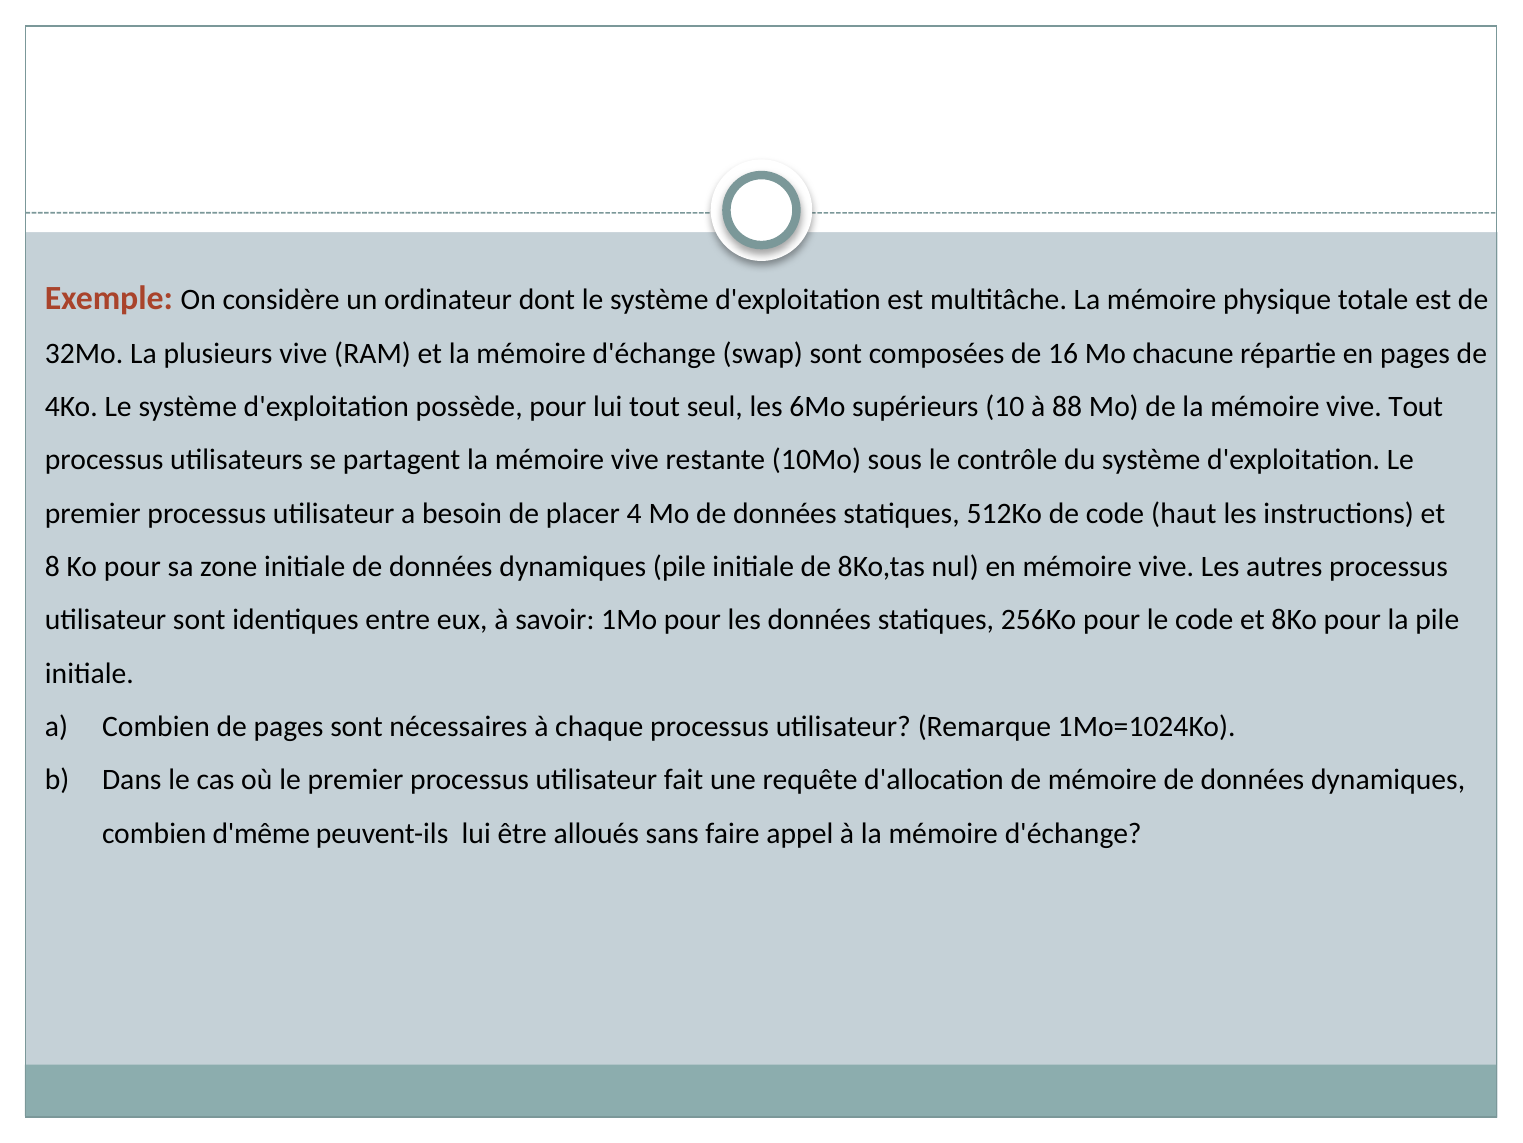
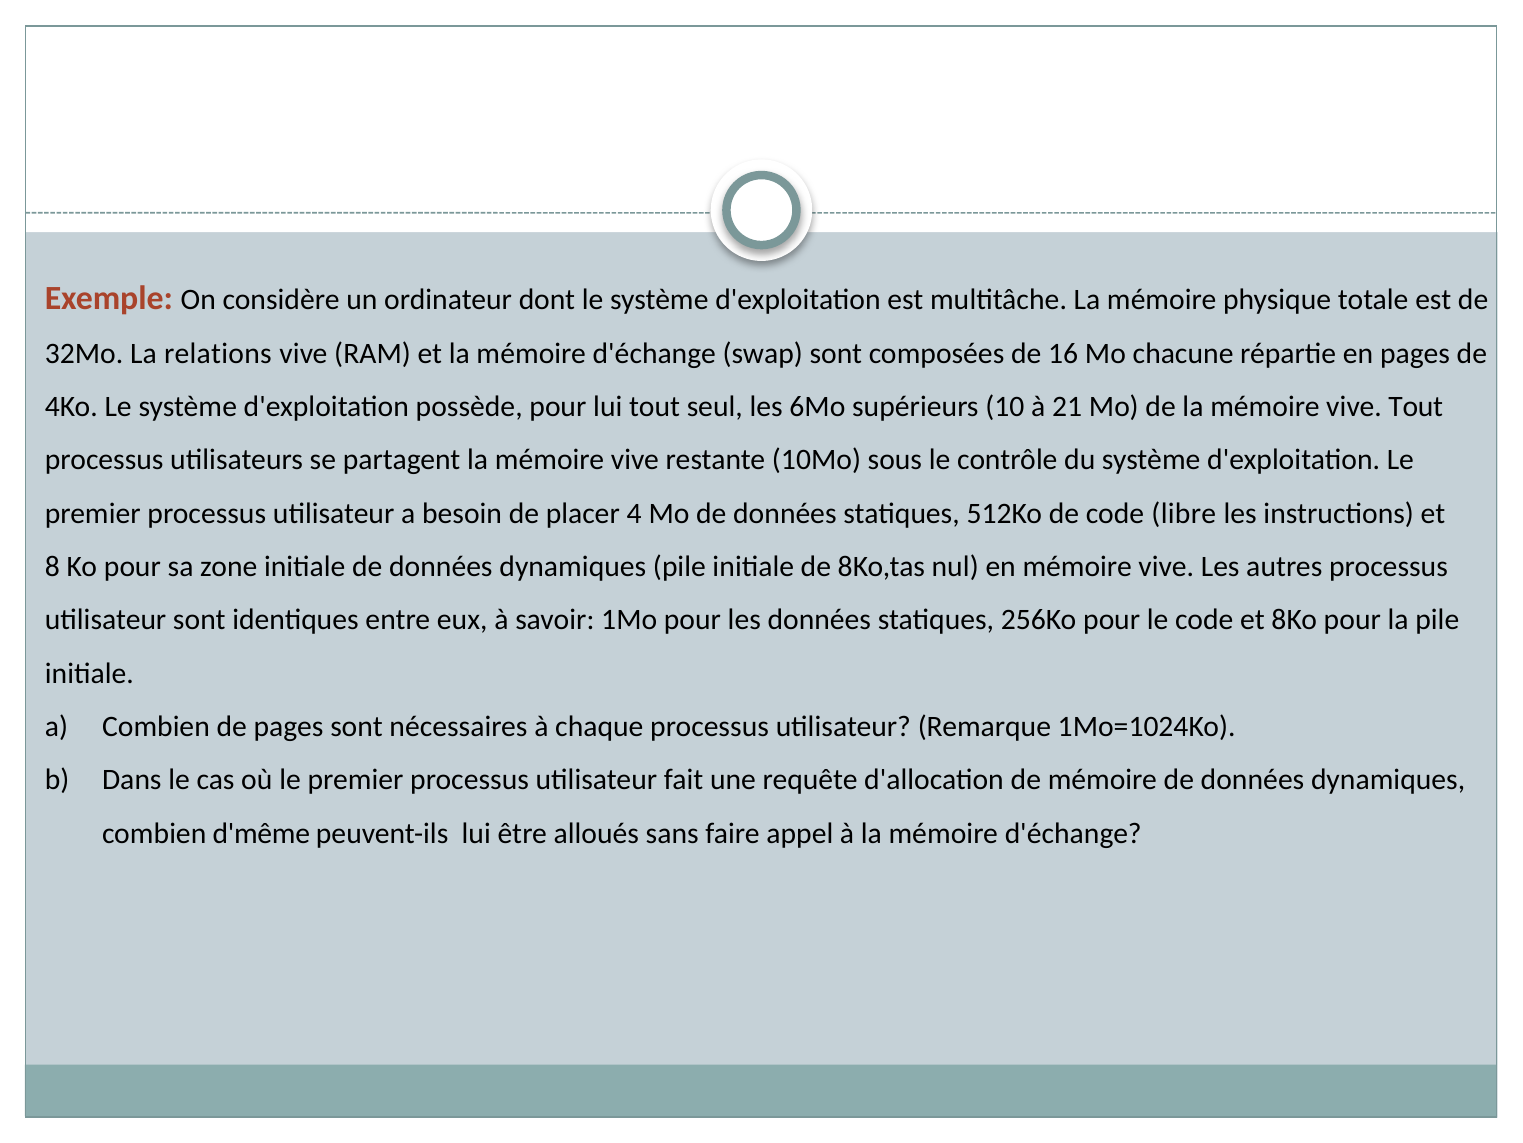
plusieurs: plusieurs -> relations (218, 353)
88: 88 -> 21 (1067, 407)
haut: haut -> libre (1184, 513)
